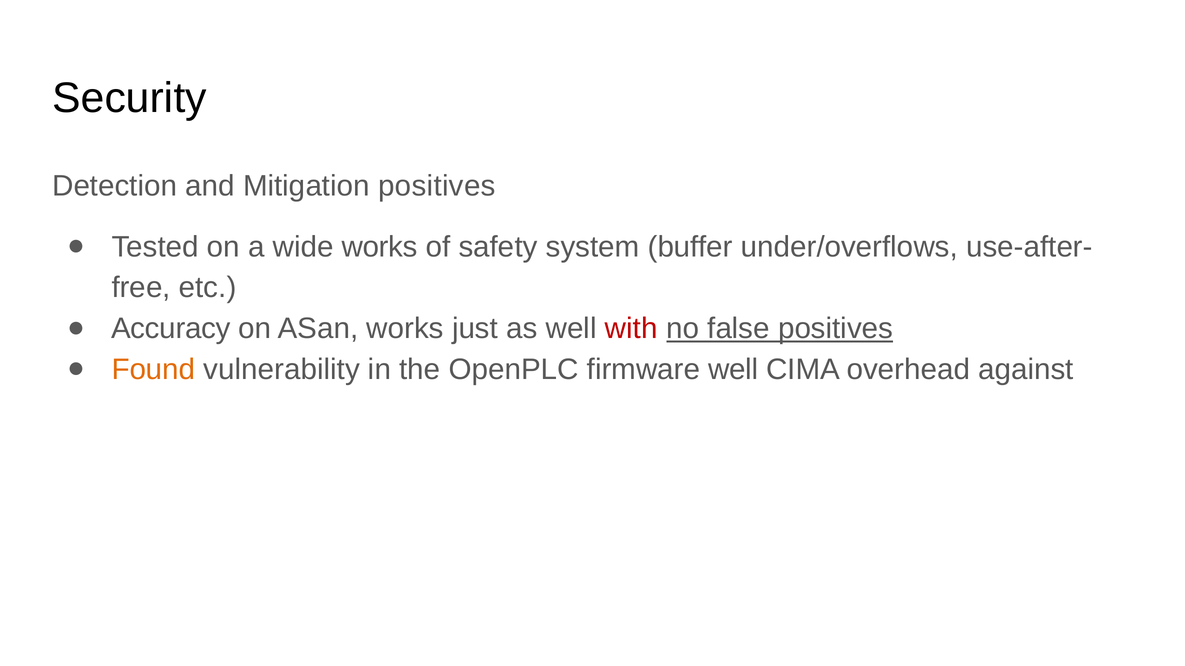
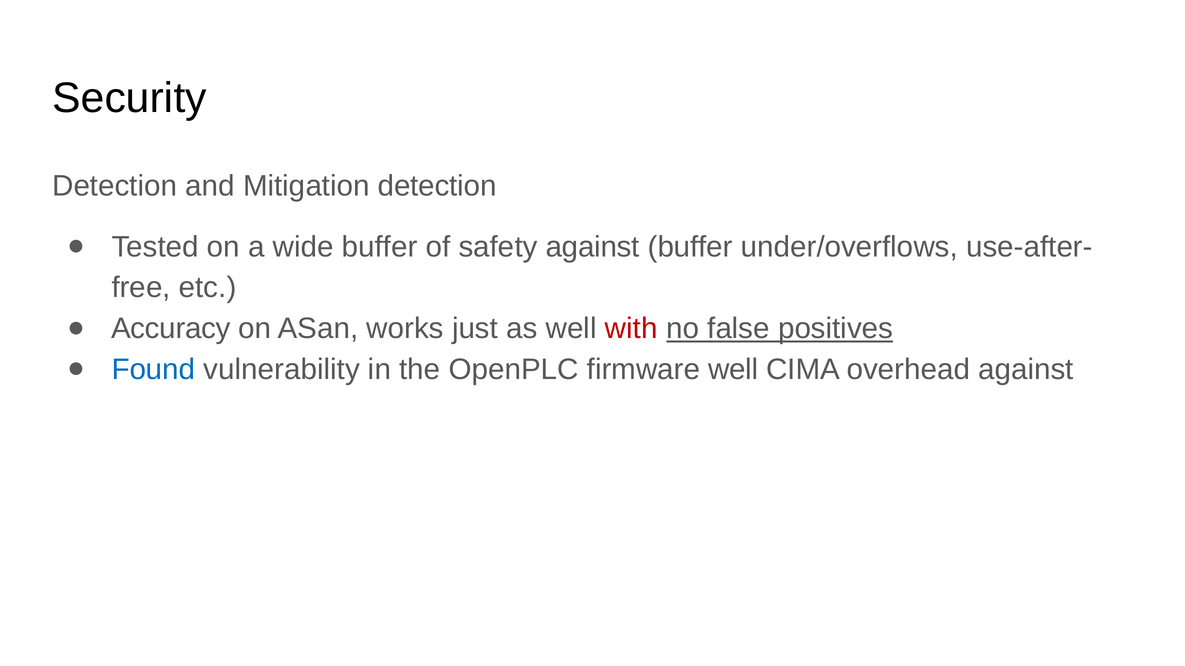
Mitigation positives: positives -> detection (437, 186)
wide works: works -> buffer (380, 247)
safety system: system -> against (593, 247)
Found colour: orange -> blue (153, 370)
